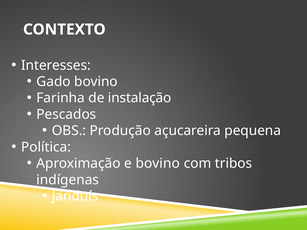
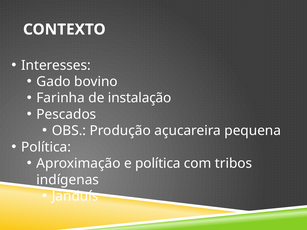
e bovino: bovino -> política (158, 164)
